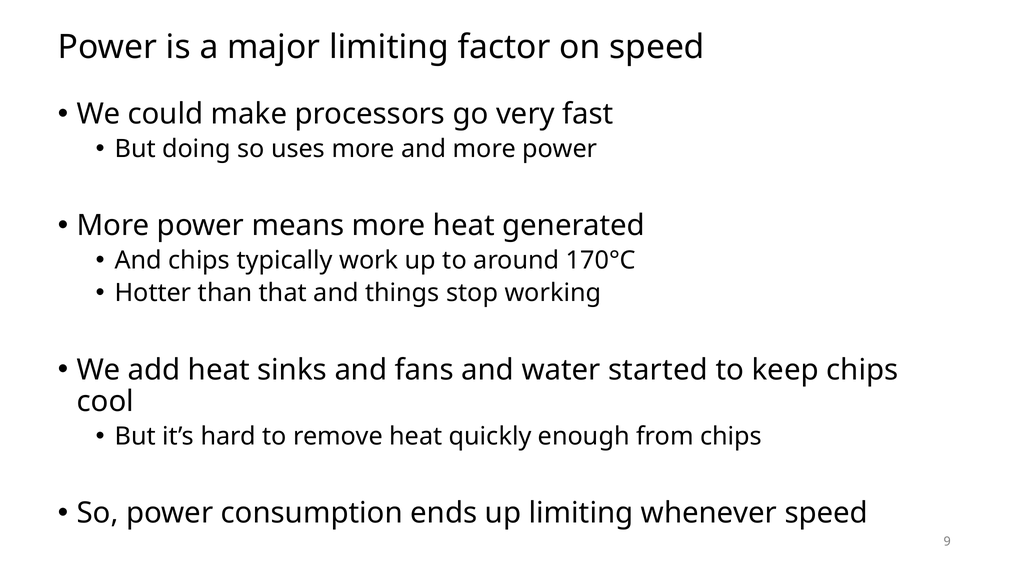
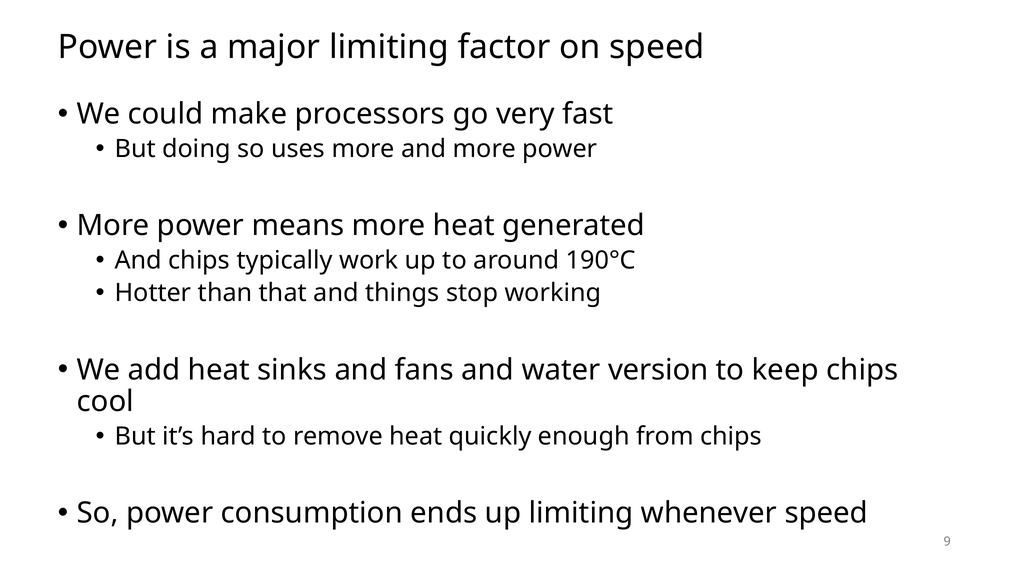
170°C: 170°C -> 190°C (601, 260)
started: started -> version (658, 369)
